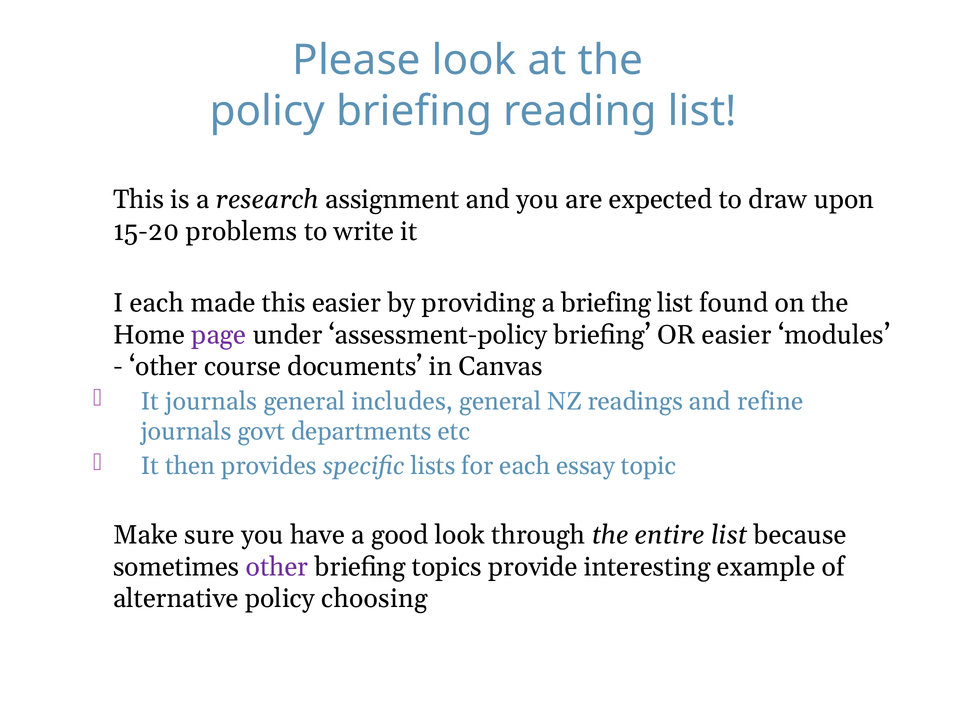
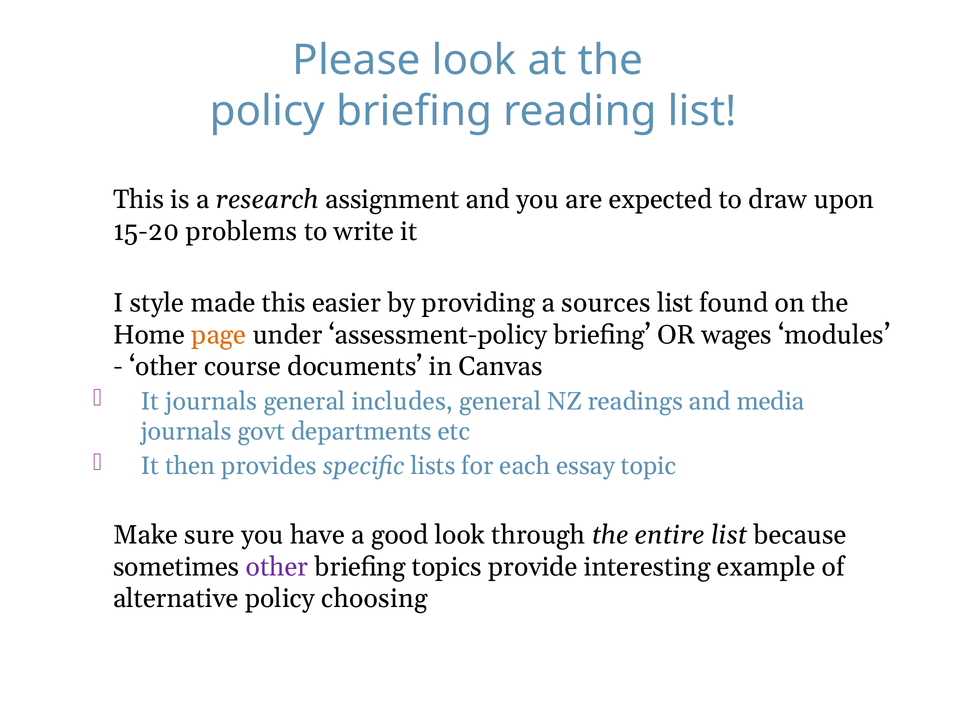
I each: each -> style (157, 303)
a briefing: briefing -> sources (606, 303)
page colour: purple -> orange (219, 335)
OR easier: easier -> wages (737, 335)
refine: refine -> media (770, 401)
